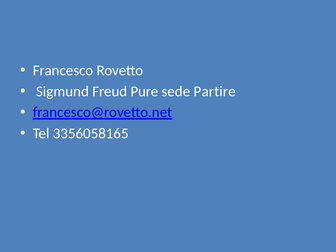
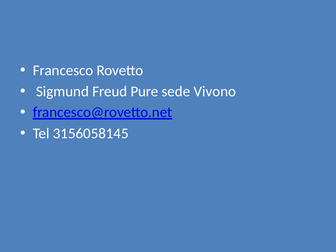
Partire: Partire -> Vivono (215, 91)
3356058165: 3356058165 -> 3156058145 (91, 134)
